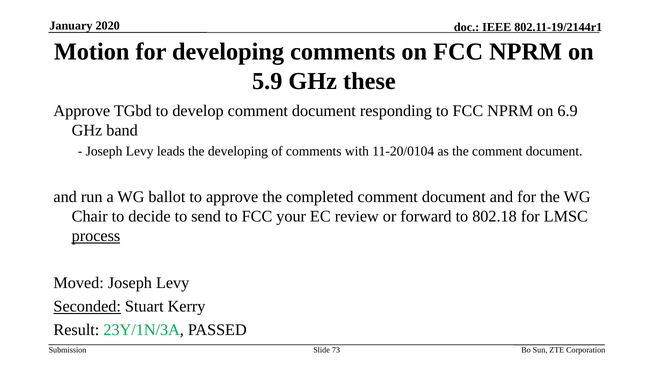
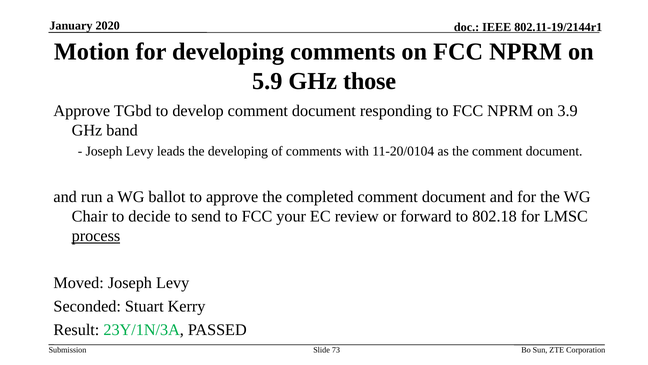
these: these -> those (370, 81)
6.9: 6.9 -> 3.9 (568, 111)
Seconded underline: present -> none (87, 306)
